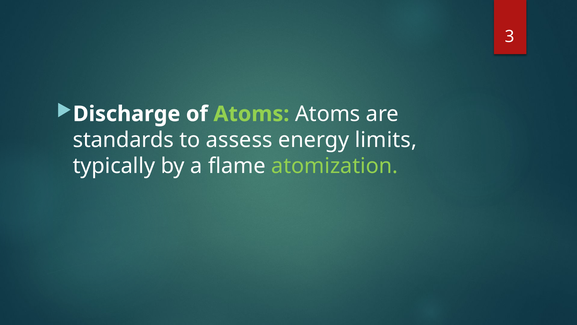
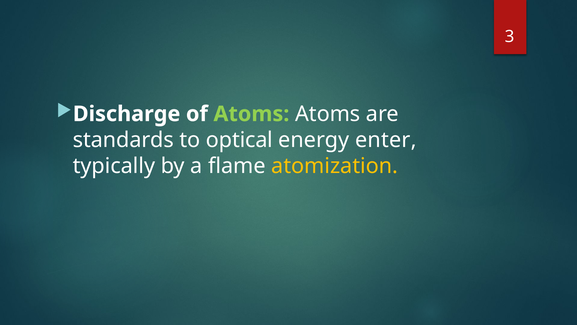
assess: assess -> optical (239, 140)
limits: limits -> enter (386, 140)
atomization colour: light green -> yellow (335, 166)
